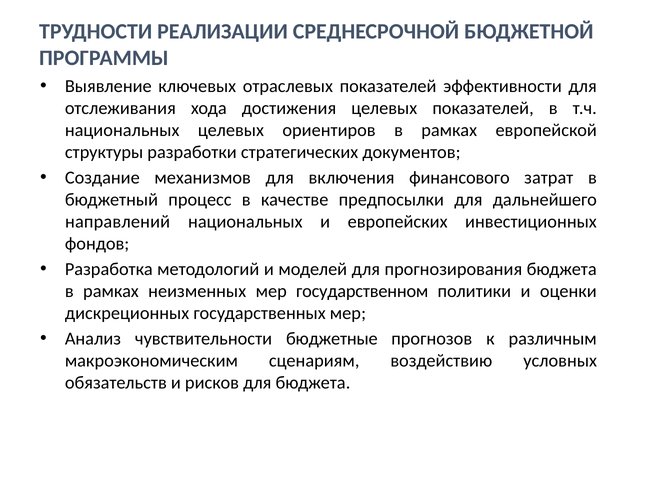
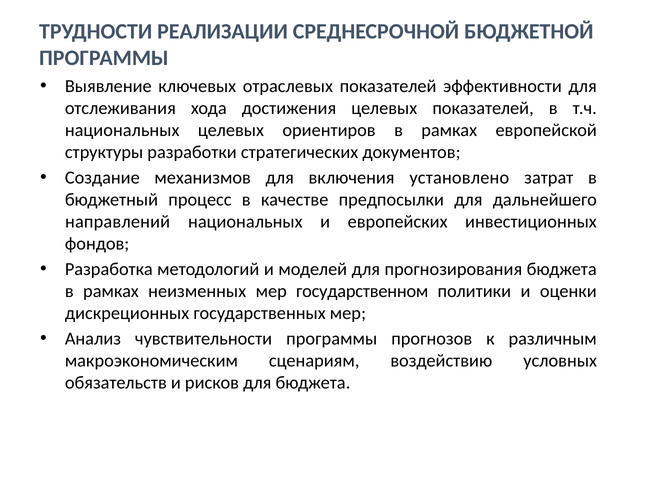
финансового: финансового -> установлено (459, 178)
чувствительности бюджетные: бюджетные -> программы (332, 339)
